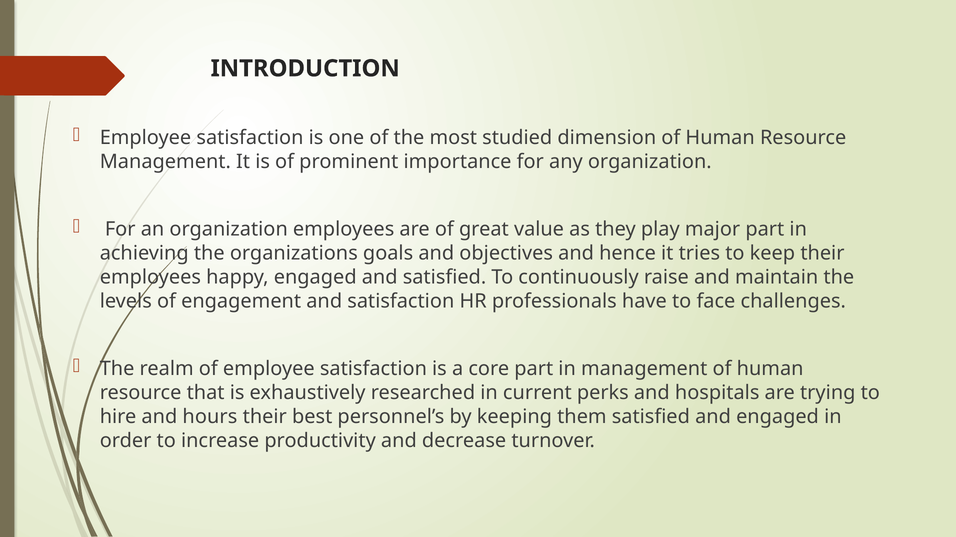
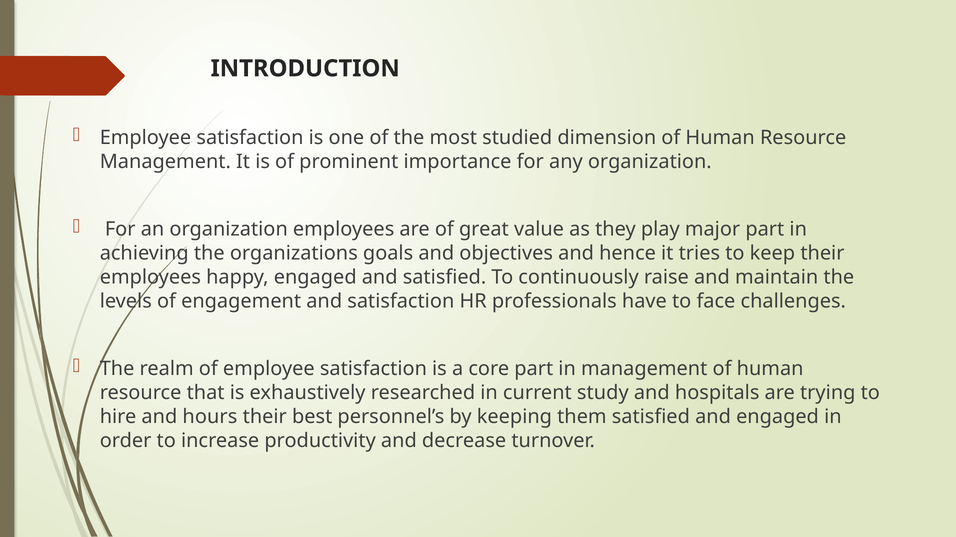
perks: perks -> study (603, 393)
